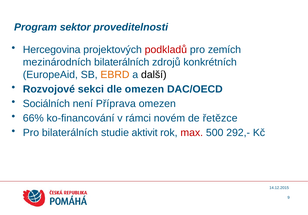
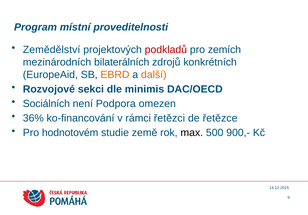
sektor: sektor -> místní (75, 27)
Hercegovina: Hercegovina -> Zemědělství (52, 50)
další colour: black -> orange (154, 75)
dle omezen: omezen -> minimis (144, 89)
Příprava: Příprava -> Podpora (116, 104)
66%: 66% -> 36% (33, 119)
novém: novém -> řetězci (169, 119)
Pro bilaterálních: bilaterálních -> hodnotovém (70, 133)
aktivit: aktivit -> země (145, 133)
max colour: red -> black (192, 133)
292,-: 292,- -> 900,- (238, 133)
